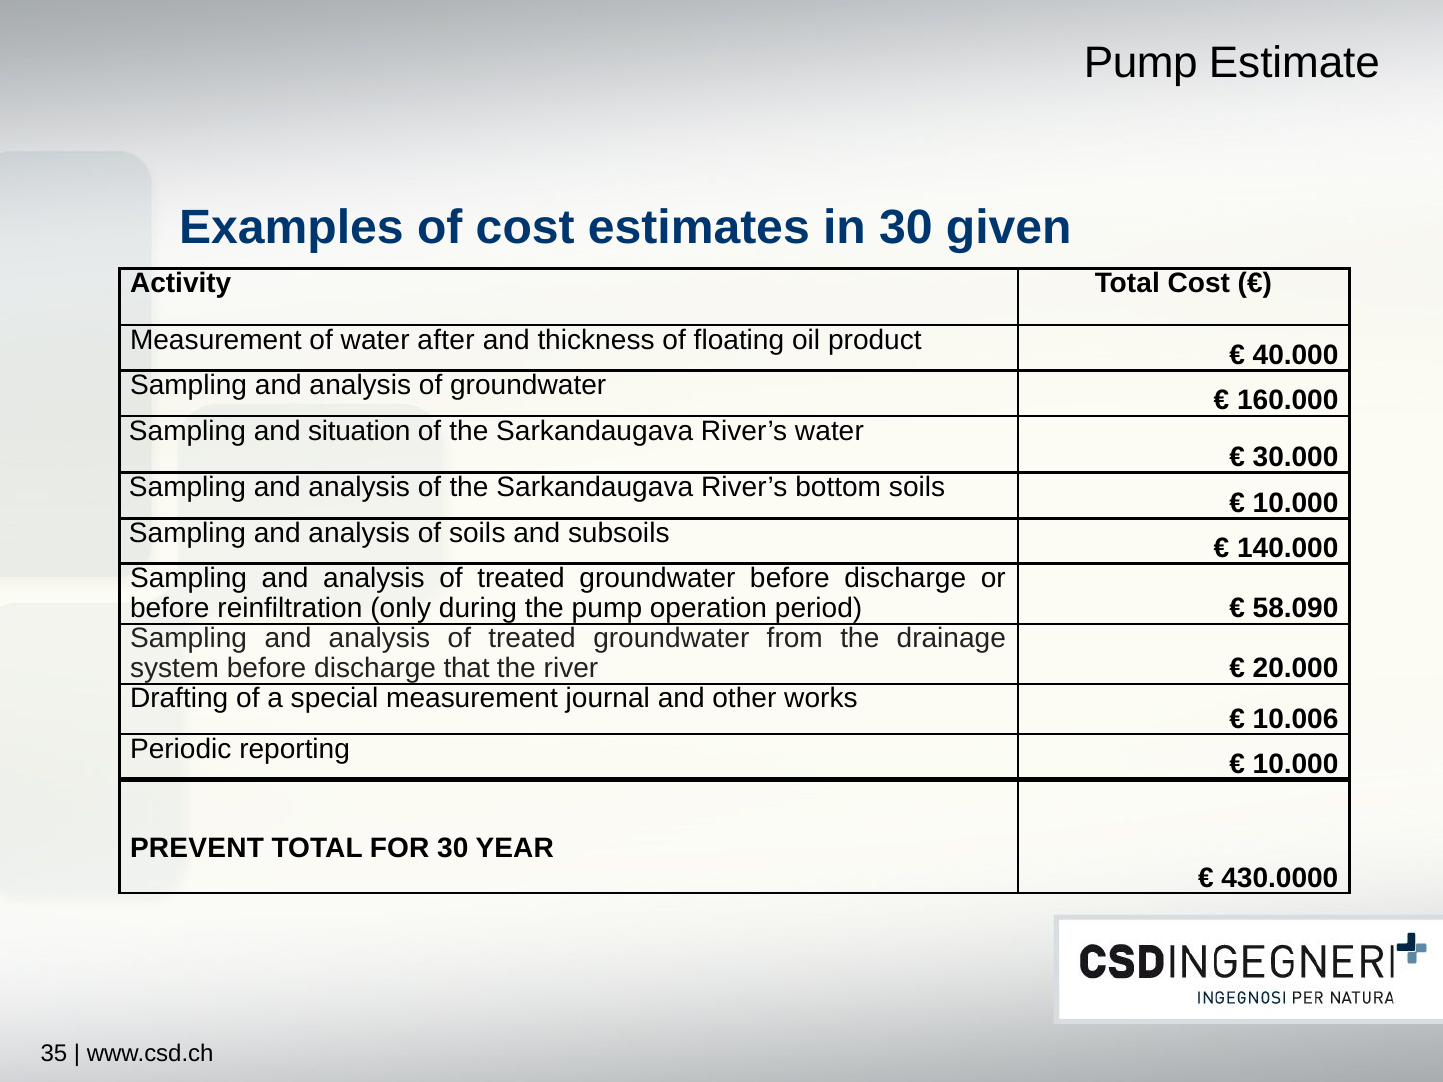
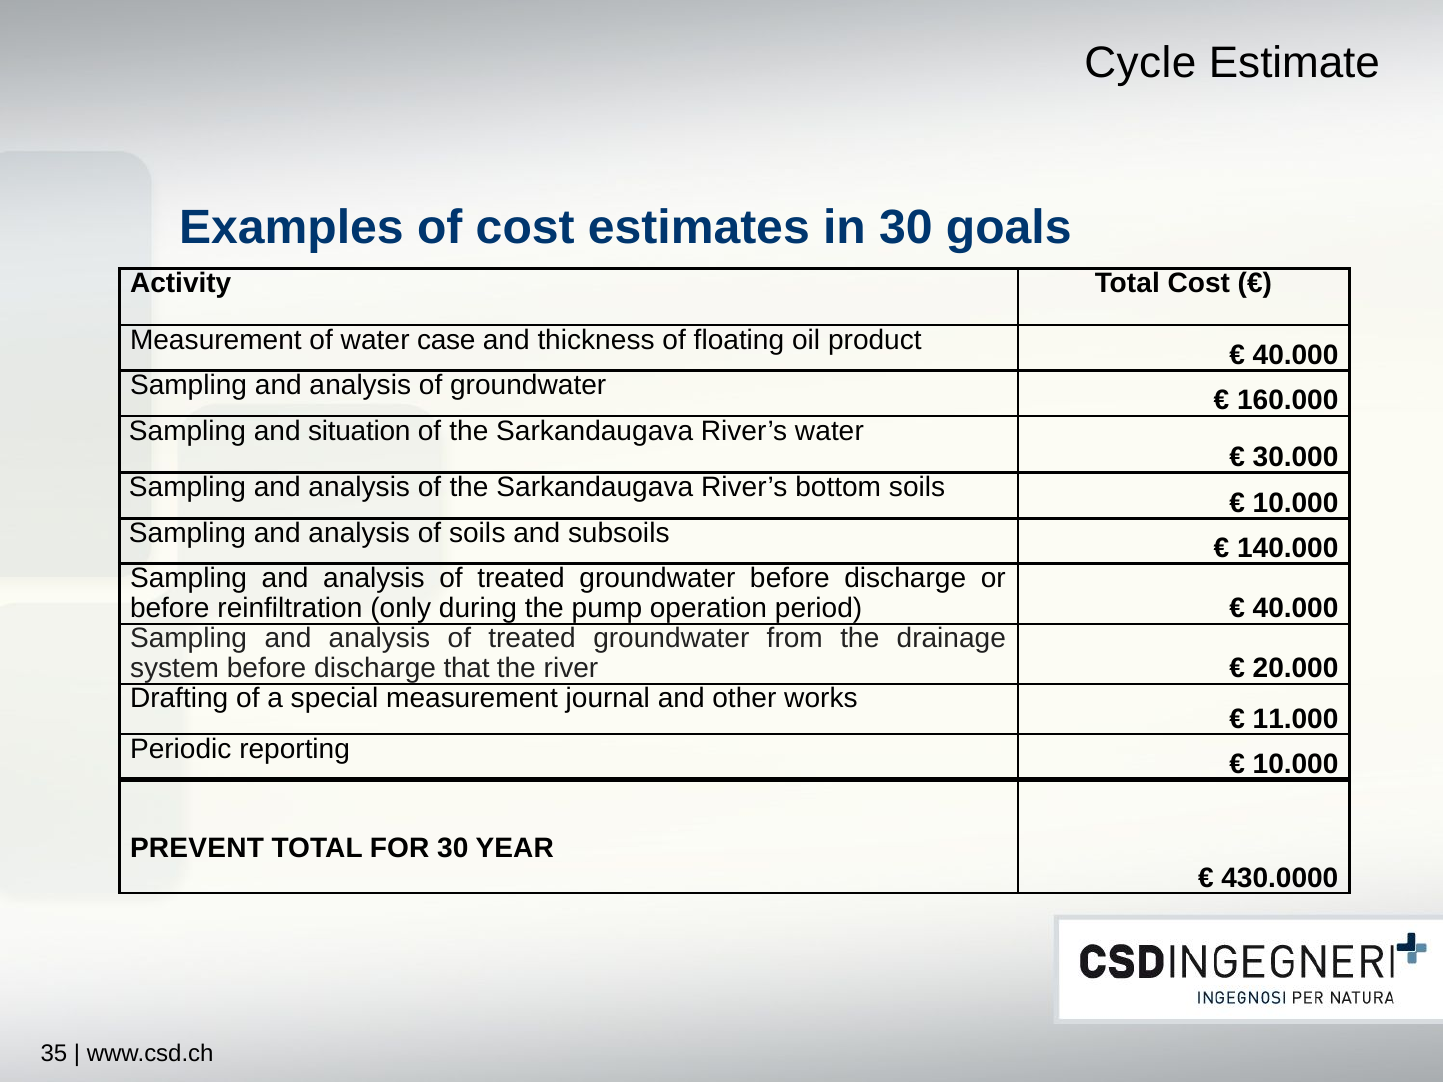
Pump: Pump -> Cycle (1140, 63)
given: given -> goals (1009, 228)
after: after -> case (446, 340)
58.090: 58.090 -> 40.000 (1296, 609)
10.006: 10.006 -> 11.000 (1296, 719)
